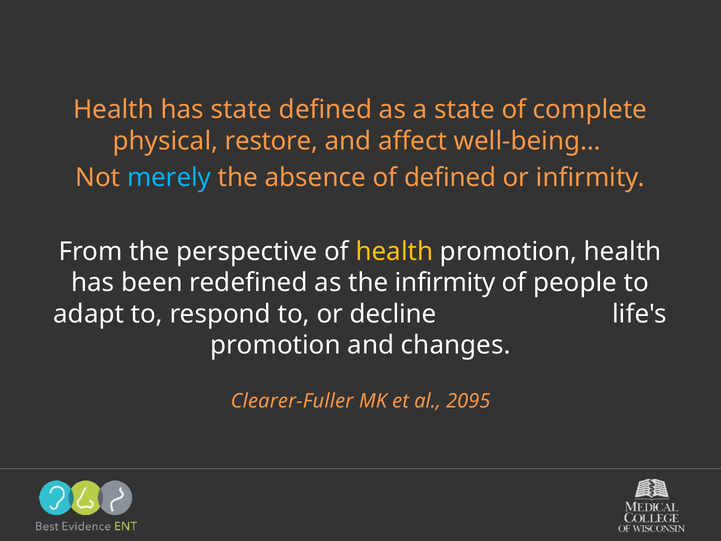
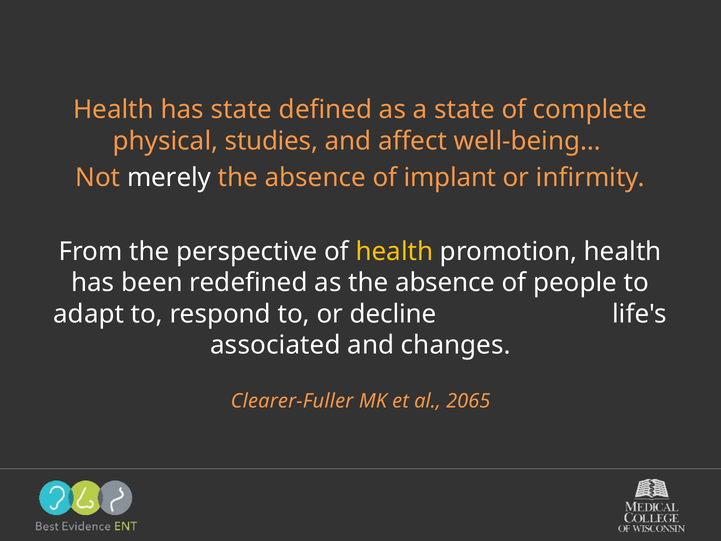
restore: restore -> studies (272, 141)
merely colour: light blue -> white (169, 178)
of defined: defined -> implant (450, 178)
as the infirmity: infirmity -> absence (445, 283)
promotion: promotion -> associated (275, 345)
2095: 2095 -> 2065 (468, 401)
